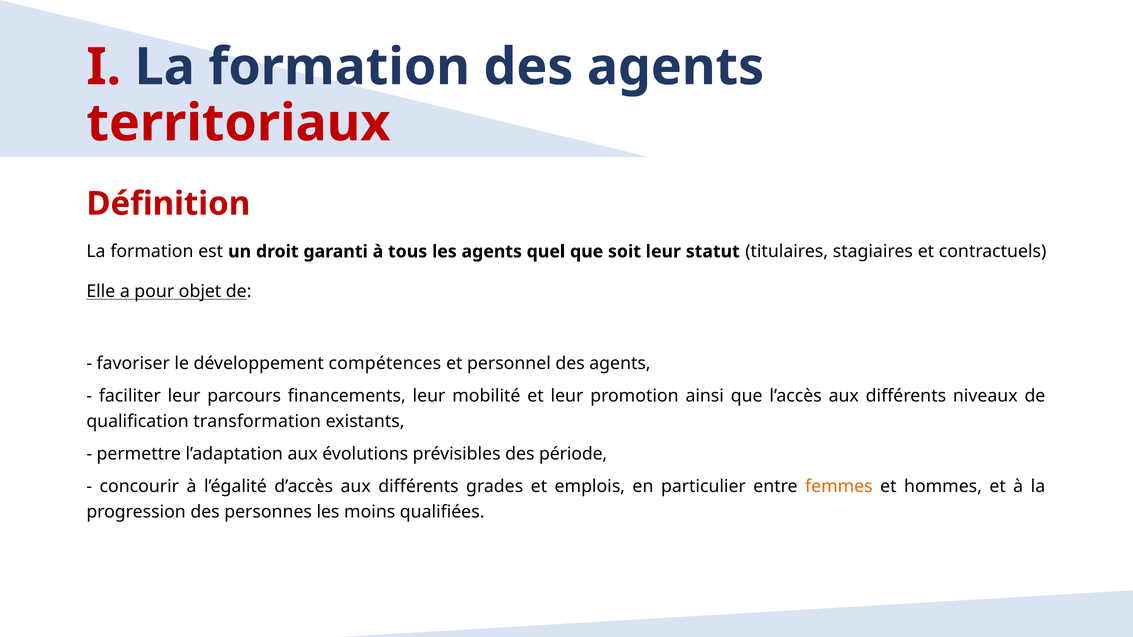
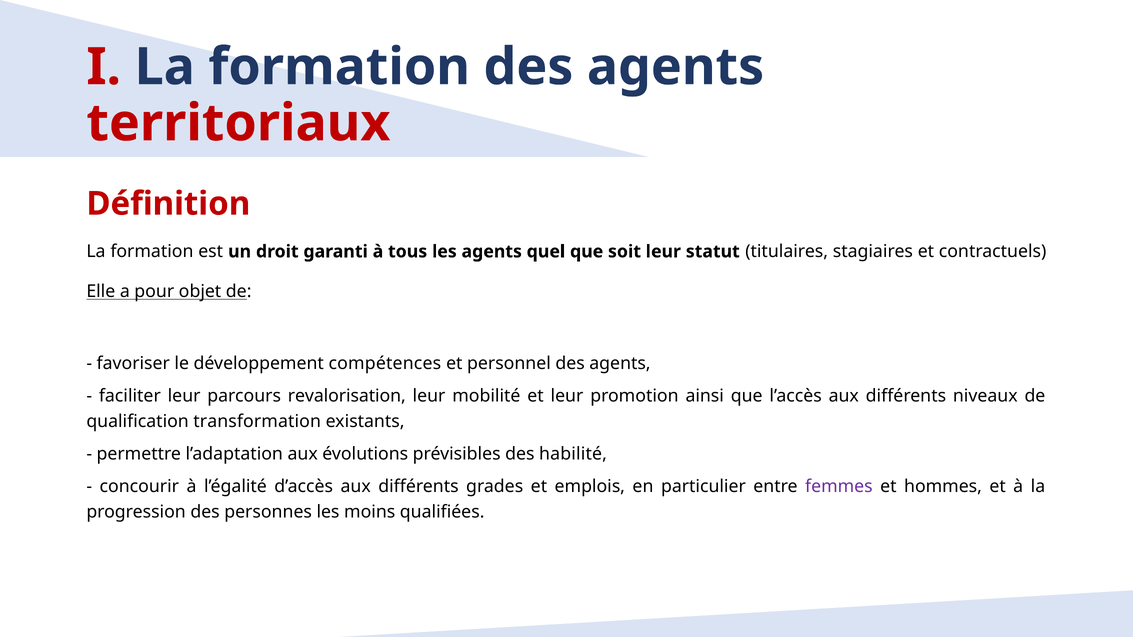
financements: financements -> revalorisation (347, 396)
période: période -> habilité (573, 454)
femmes colour: orange -> purple (839, 487)
